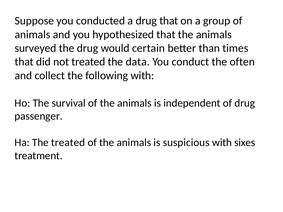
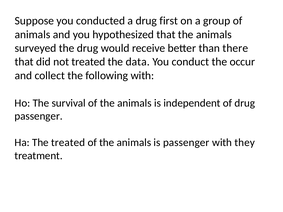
drug that: that -> first (169, 21)
certain: certain -> receive (149, 48)
times: times -> there (235, 48)
often: often -> occur (242, 62)
is suspicious: suspicious -> passenger (186, 143)
sixes: sixes -> they (245, 143)
